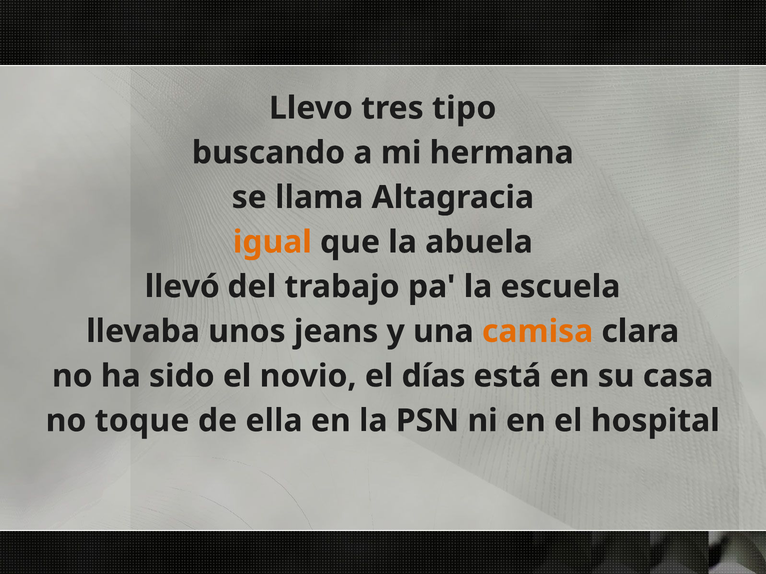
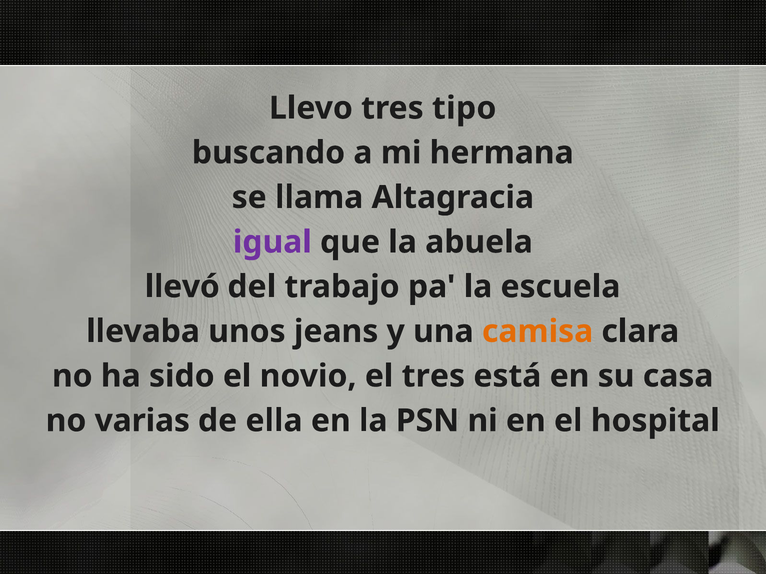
igual colour: orange -> purple (272, 242)
el días: días -> tres (433, 376)
toque: toque -> varias (142, 421)
